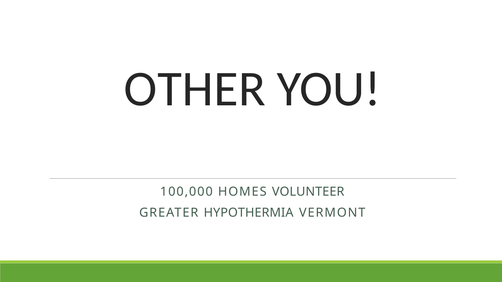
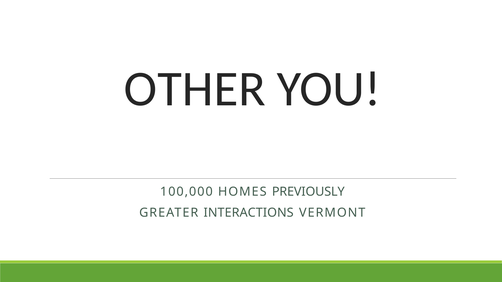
VOLUNTEER: VOLUNTEER -> PREVIOUSLY (308, 192)
HYPOTHERMIA: HYPOTHERMIA -> INTERACTIONS (249, 213)
